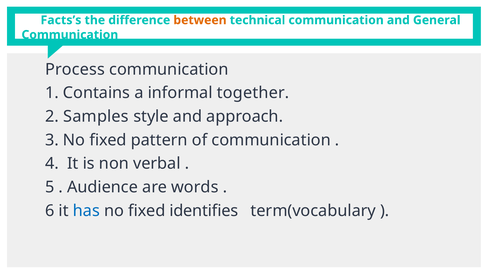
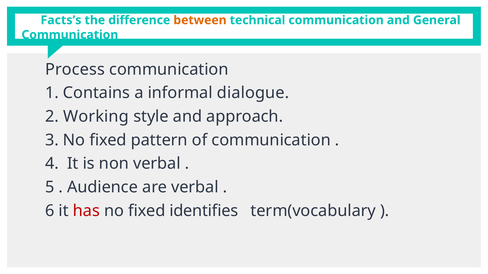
together: together -> dialogue (253, 93)
Samples: Samples -> Working (96, 117)
are words: words -> verbal (195, 187)
has colour: blue -> red (86, 211)
